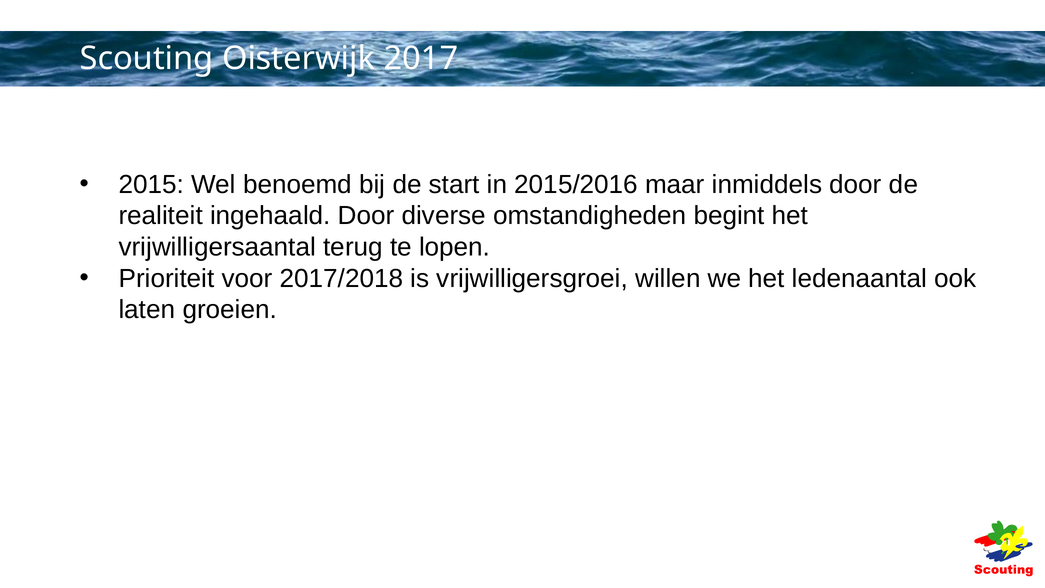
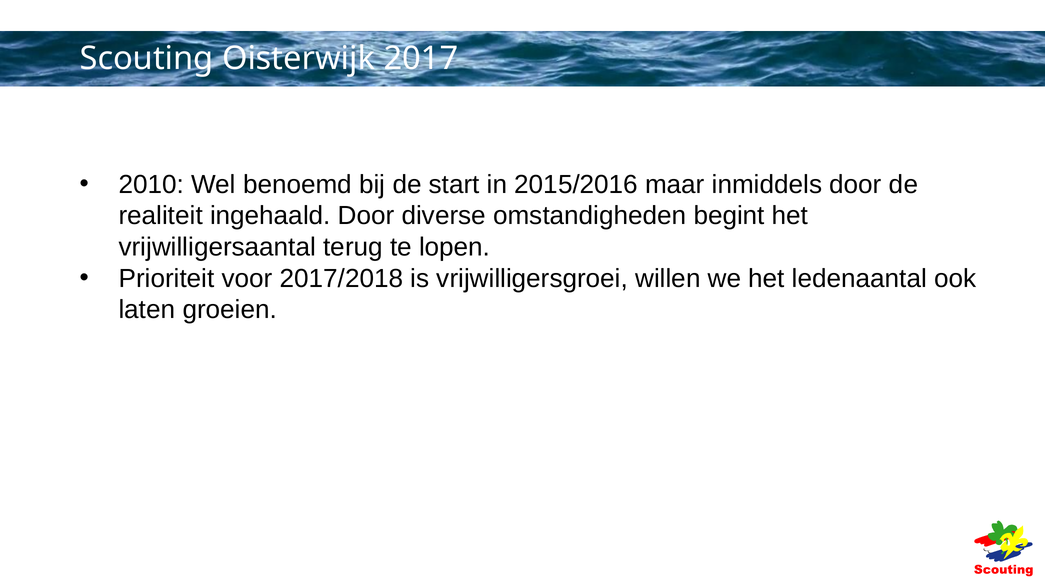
2015: 2015 -> 2010 (151, 184)
